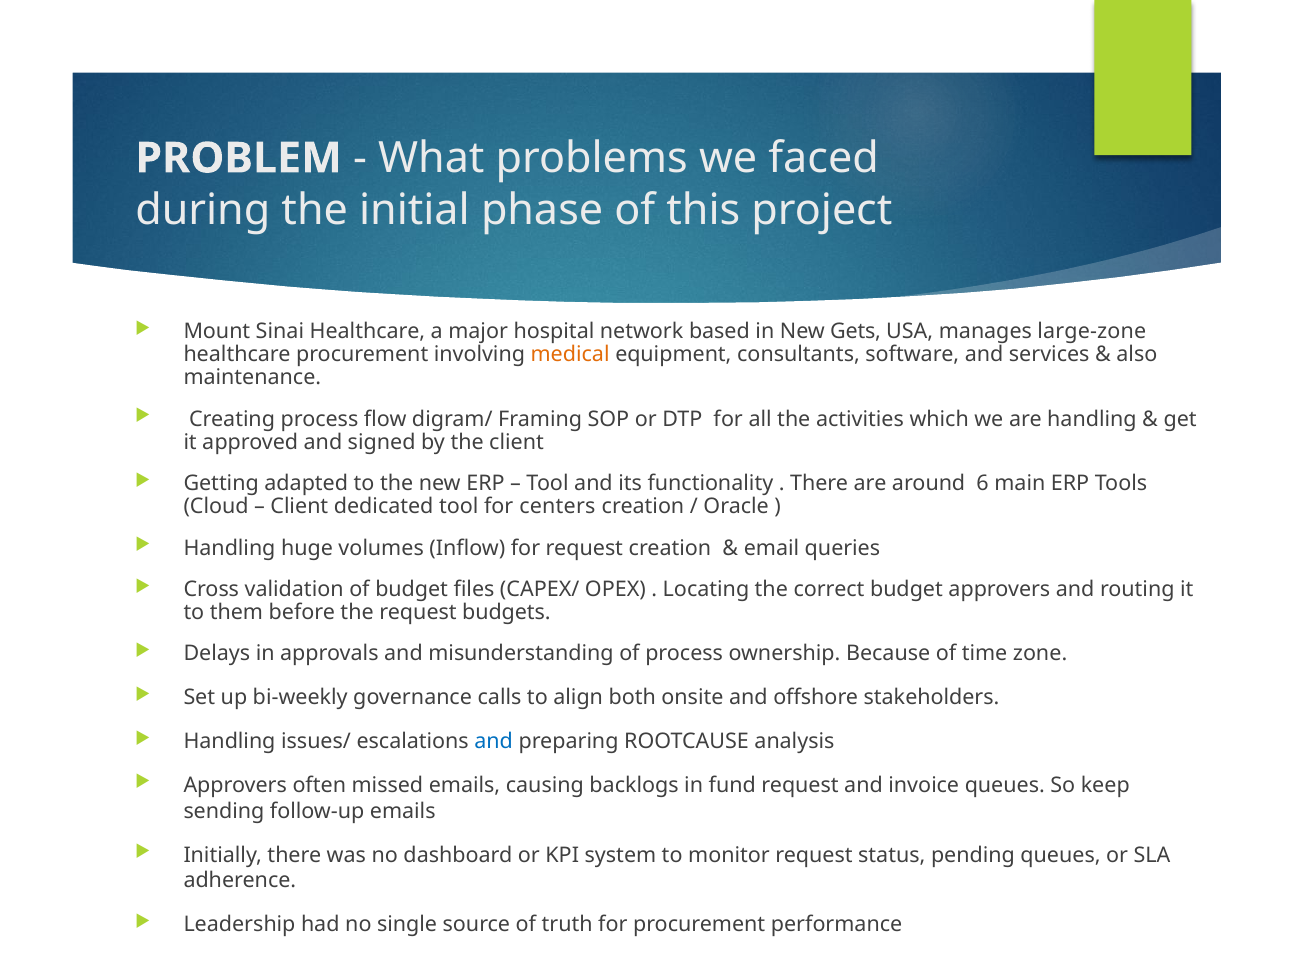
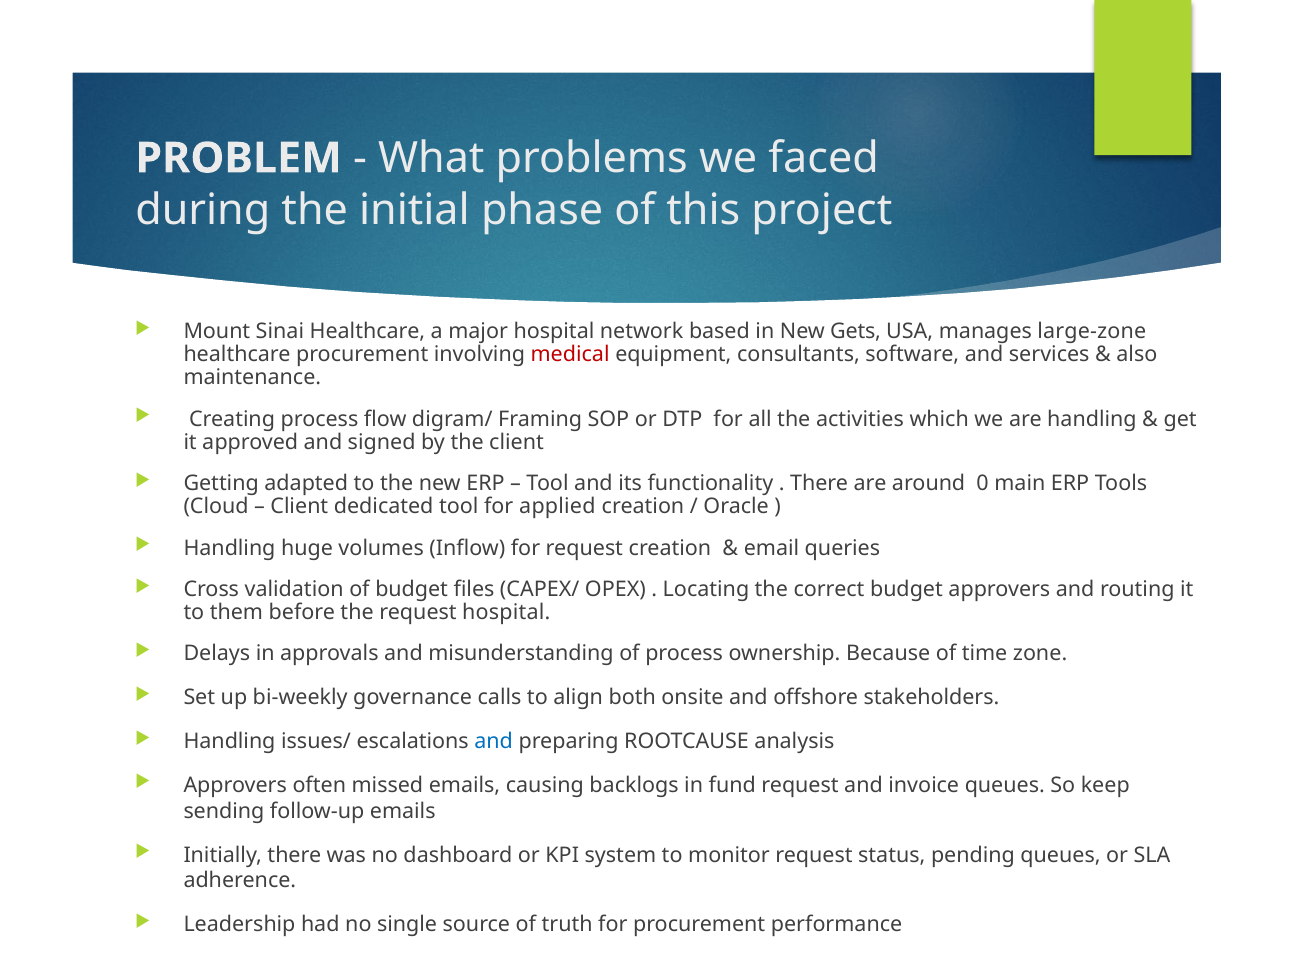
medical colour: orange -> red (570, 355)
6: 6 -> 0 (983, 484)
centers: centers -> applied (557, 507)
request budgets: budgets -> hospital (506, 612)
